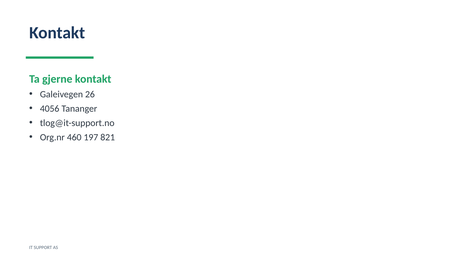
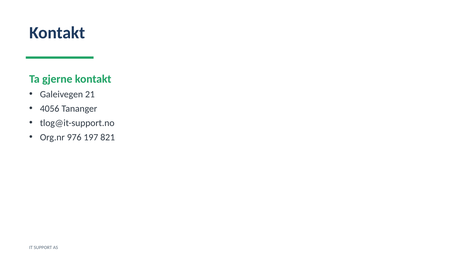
26: 26 -> 21 (90, 94)
460: 460 -> 976 (74, 137)
